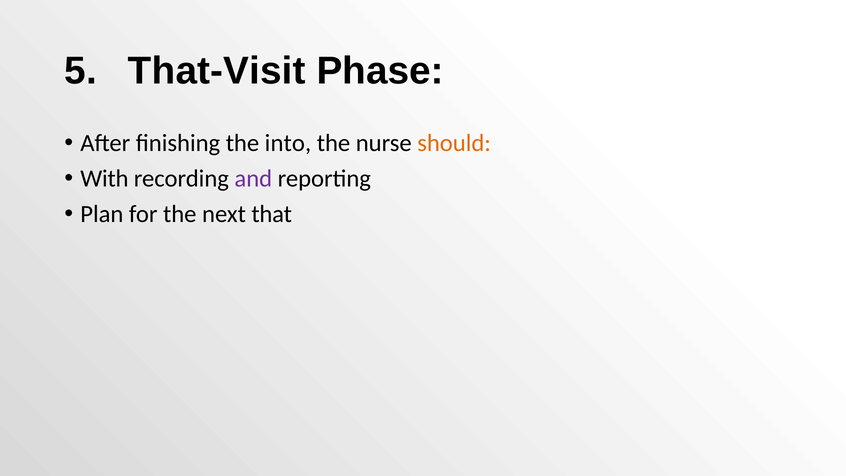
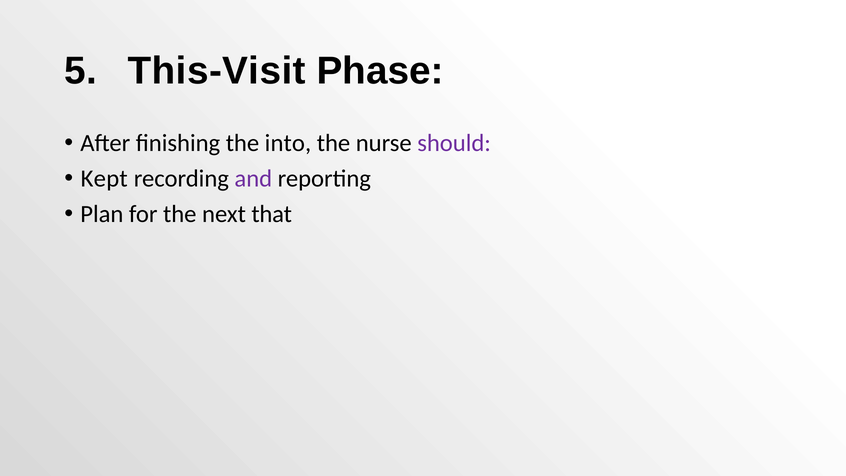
That-Visit: That-Visit -> This-Visit (217, 71)
should colour: orange -> purple (454, 143)
With: With -> Kept (104, 179)
